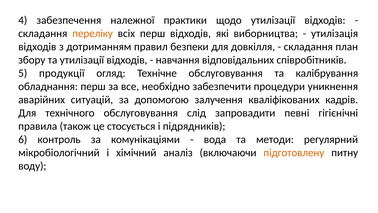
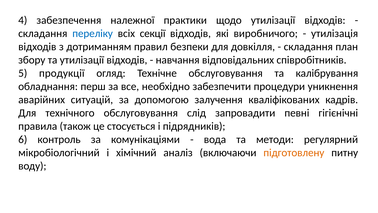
переліку colour: orange -> blue (93, 33)
всіх перш: перш -> секції (153, 33)
виборництва: виборництва -> виробничого (266, 33)
